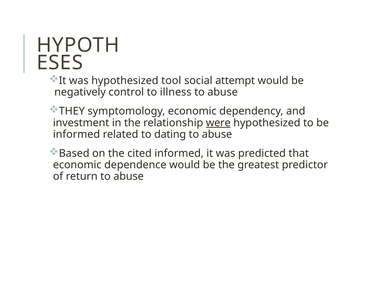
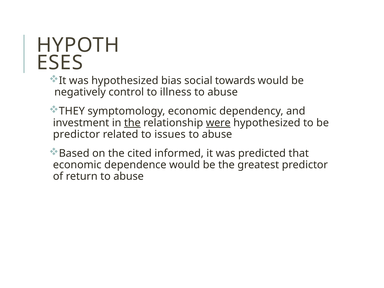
tool: tool -> bias (171, 81)
attempt: attempt -> towards (235, 81)
the underline: none -> present (132, 123)
informed: informed -> predictor (76, 134)
dating: dating -> issues (170, 134)
